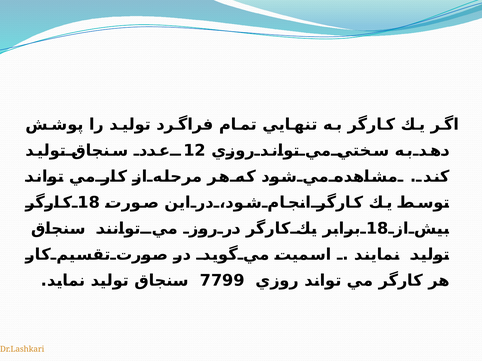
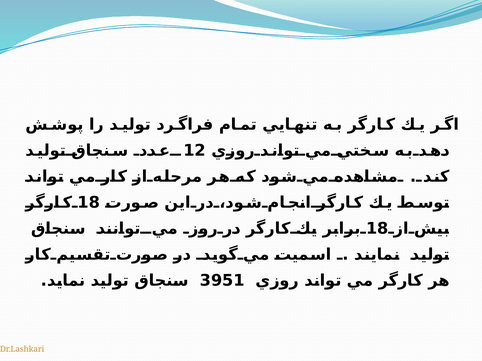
7799: 7799 -> 3951 (222, 281)
